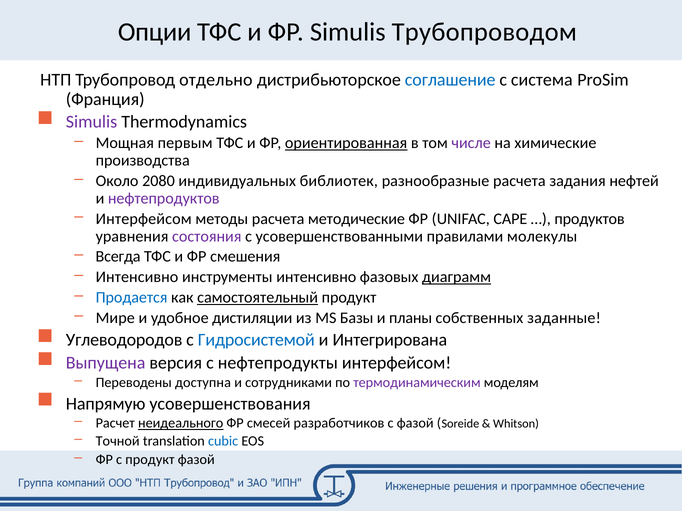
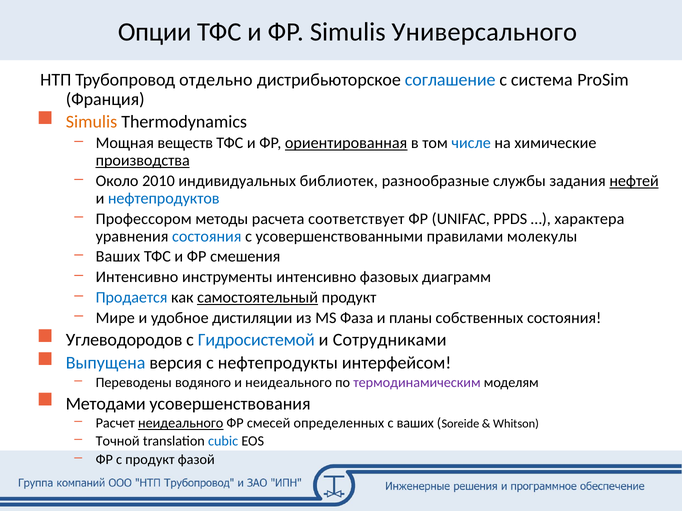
Трубопроводом: Трубопроводом -> Универсального (484, 32)
Simulis colour: purple -> orange (92, 122)
первым: первым -> веществ (185, 143)
числе colour: purple -> blue (471, 143)
производства underline: none -> present (143, 161)
2080: 2080 -> 2010 (158, 181)
разнообразные расчета: расчета -> службы (519, 181)
нефтей underline: none -> present (634, 181)
нефтепродуктов colour: purple -> blue (164, 199)
Интерфейсом: Интерфейсом -> Профессором (144, 219)
методические: методические -> соответствует (356, 219)
CAPE: CAPE -> PPDS (510, 219)
продуктов: продуктов -> характера (589, 219)
состояния colour: purple -> blue (207, 236)
Всегда: Всегда -> Ваших (118, 257)
диаграмм underline: present -> none (457, 277)
Базы: Базы -> Фаза (357, 318)
собственных заданные: заданные -> состояния (564, 318)
Интегрирована: Интегрирована -> Сотрудниками (390, 340)
Выпущена colour: purple -> blue (106, 363)
доступна: доступна -> водяного (203, 383)
и сотрудниками: сотрудниками -> неидеального (289, 383)
Напрямую: Напрямую -> Методами (106, 404)
разработчиков: разработчиков -> определенных (339, 424)
с фазой: фазой -> ваших (415, 424)
